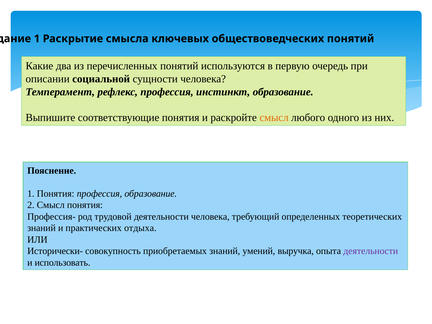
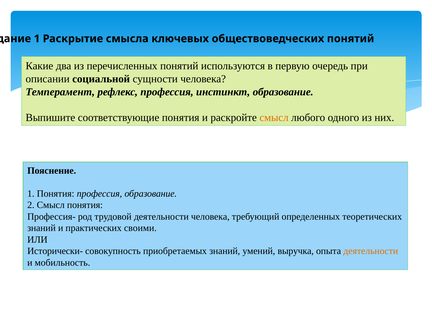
отдыха: отдыха -> своими (140, 228)
деятельности colour: purple -> orange (371, 251)
использовать: использовать -> мобильность (62, 263)
